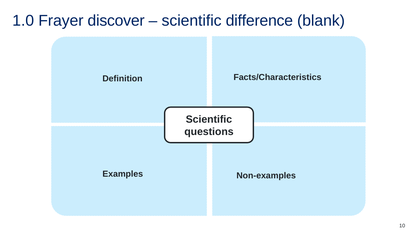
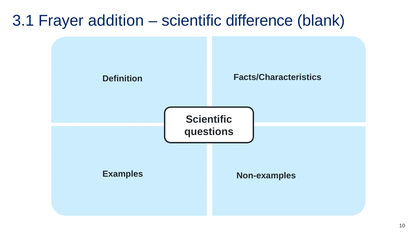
1.0: 1.0 -> 3.1 (23, 21)
discover: discover -> addition (116, 21)
